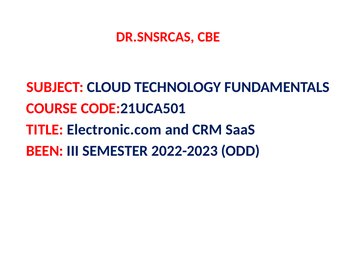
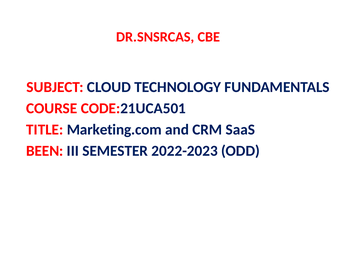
Electronic.com: Electronic.com -> Marketing.com (114, 130)
